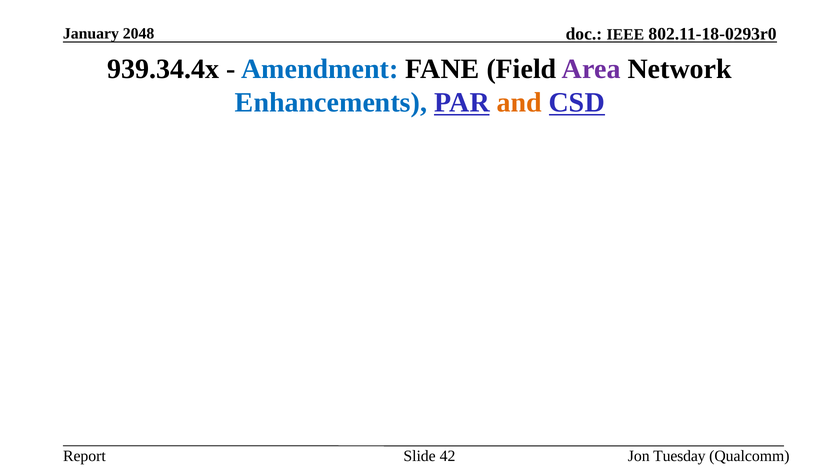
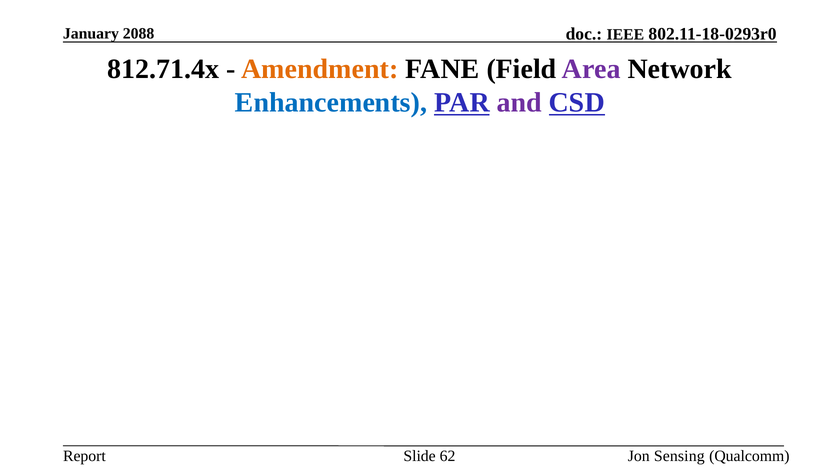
2048: 2048 -> 2088 (139, 33)
939.34.4x: 939.34.4x -> 812.71.4x (163, 69)
Amendment colour: blue -> orange (320, 69)
and colour: orange -> purple (519, 103)
42: 42 -> 62 (448, 457)
Tuesday: Tuesday -> Sensing (679, 457)
